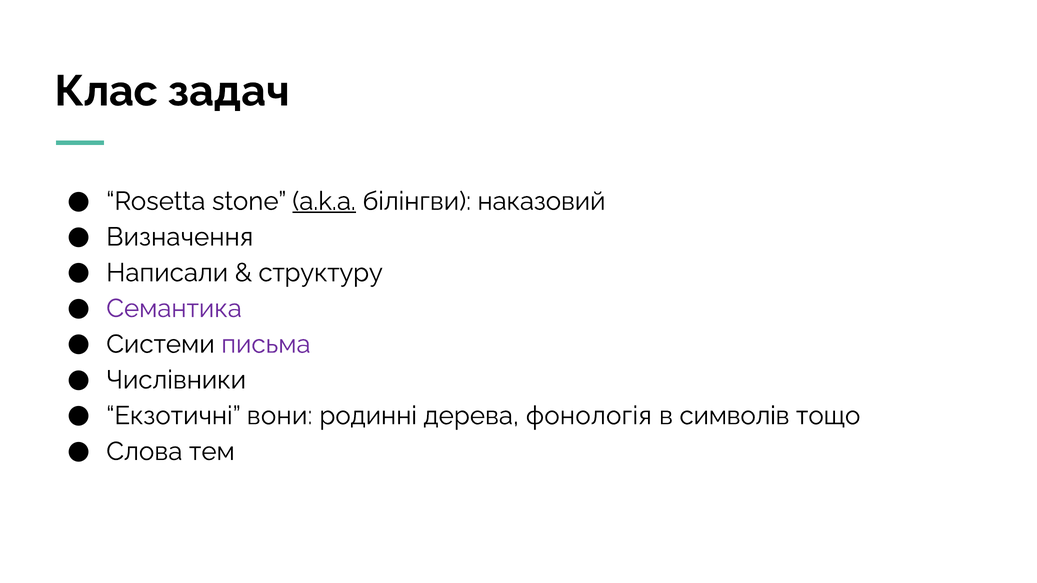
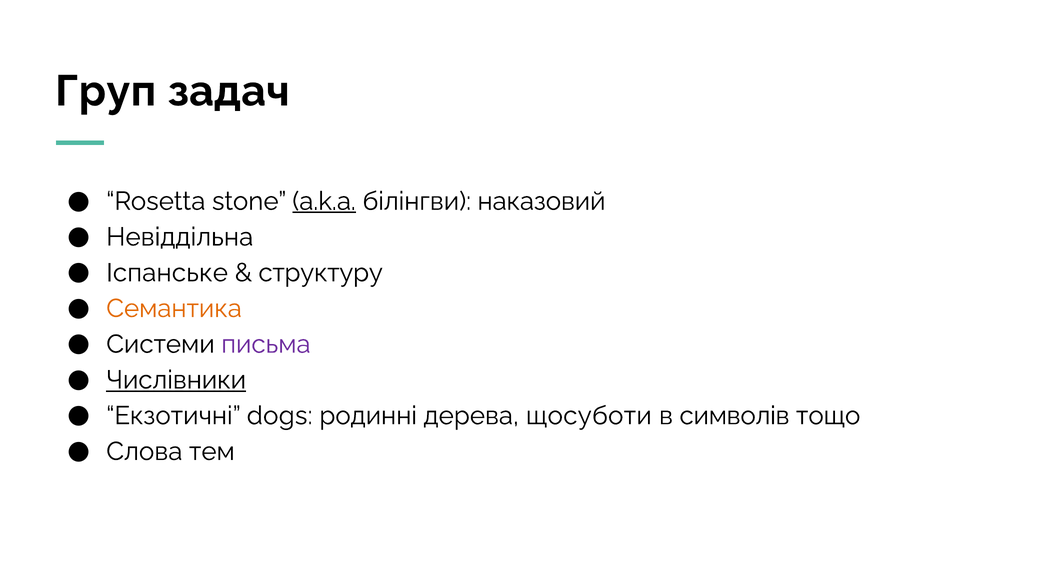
Клас: Клас -> Груп (106, 91)
Визначення: Визначення -> Невіддільна (180, 237)
Написали: Написали -> Іспанське (167, 273)
Семантика colour: purple -> orange (174, 309)
Числівники underline: none -> present (176, 380)
вони: вони -> dogs (280, 416)
фонологія: фонологія -> щосуботи (589, 416)
